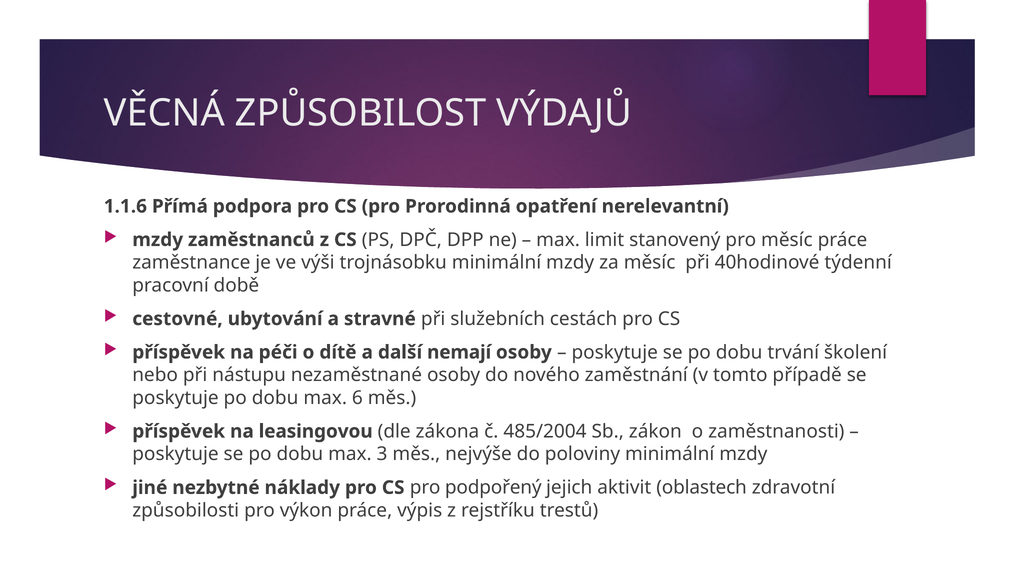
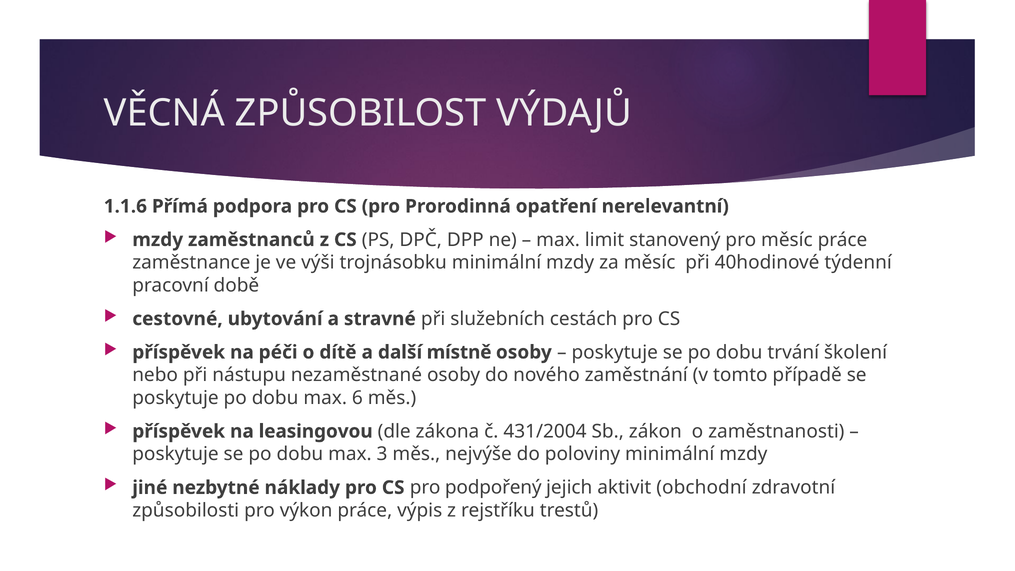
nemají: nemají -> místně (459, 352)
485/2004: 485/2004 -> 431/2004 (545, 431)
oblastech: oblastech -> obchodní (701, 488)
